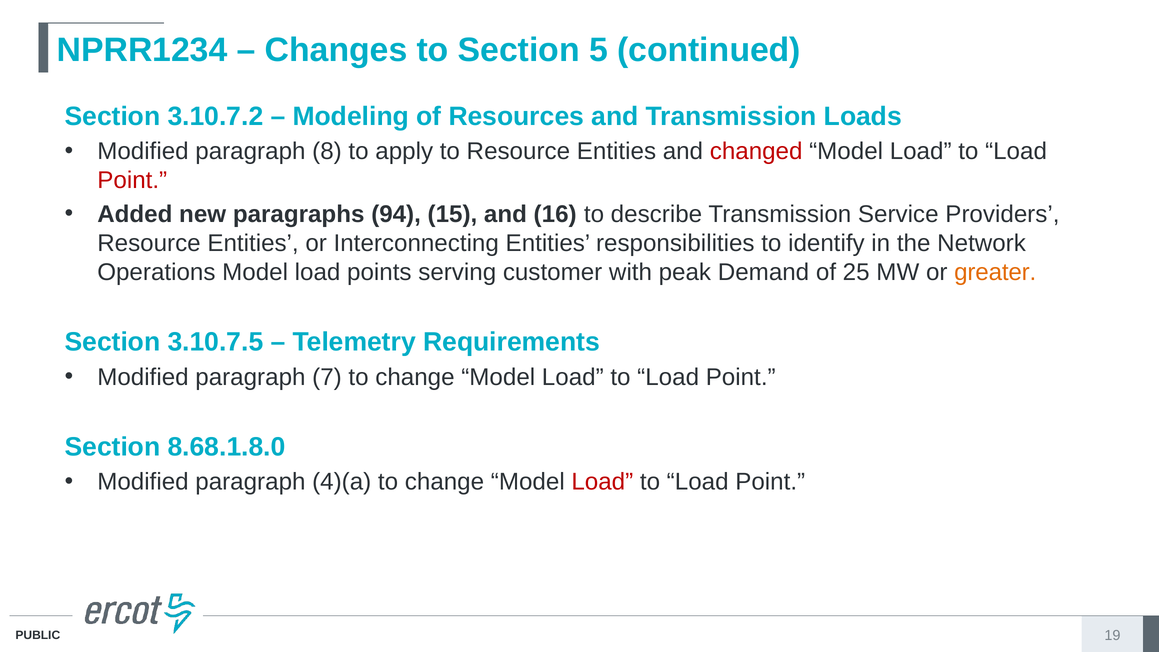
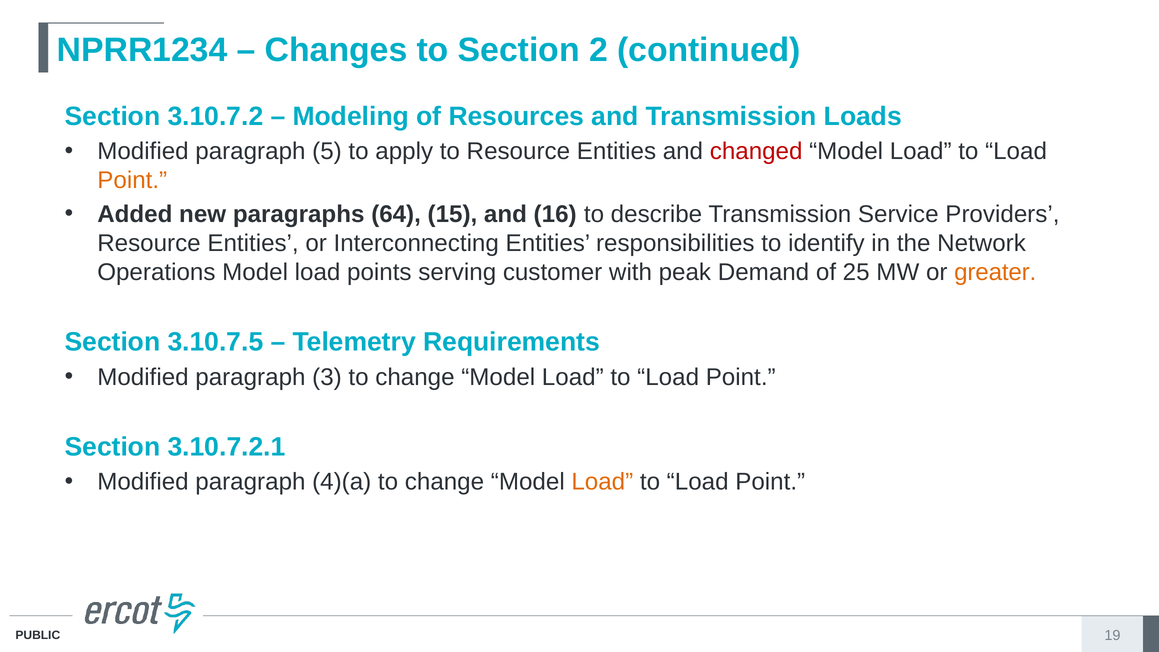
5: 5 -> 2 (598, 50)
8: 8 -> 5 (327, 151)
Point colour: red -> orange (132, 180)
94: 94 -> 64 (396, 214)
7: 7 -> 3 (327, 377)
8.68.1.8.0: 8.68.1.8.0 -> 3.10.7.2.1 (227, 447)
Load colour: red -> orange (602, 482)
